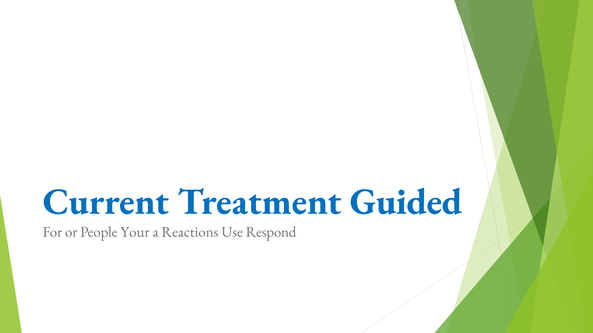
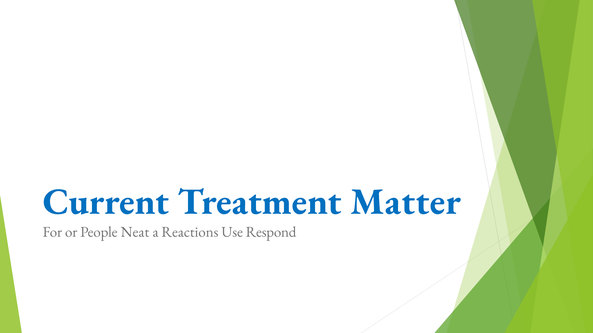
Guided: Guided -> Matter (406, 202)
Your: Your -> Neat (135, 232)
